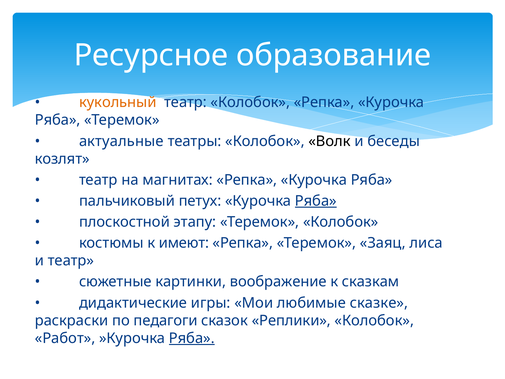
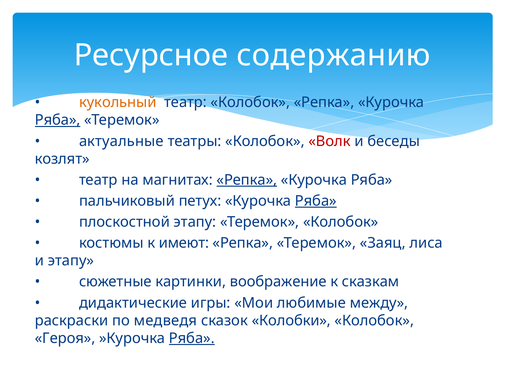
образование: образование -> содержанию (334, 55)
Ряба underline: none -> present (58, 120)
Волк colour: black -> red (330, 141)
Репка underline: none -> present (247, 180)
и театр: театр -> этапу (71, 261)
сказке: сказке -> между (379, 303)
педагоги: педагоги -> медведя (165, 320)
Реплики: Реплики -> Колобки (291, 320)
Работ: Работ -> Героя (65, 338)
